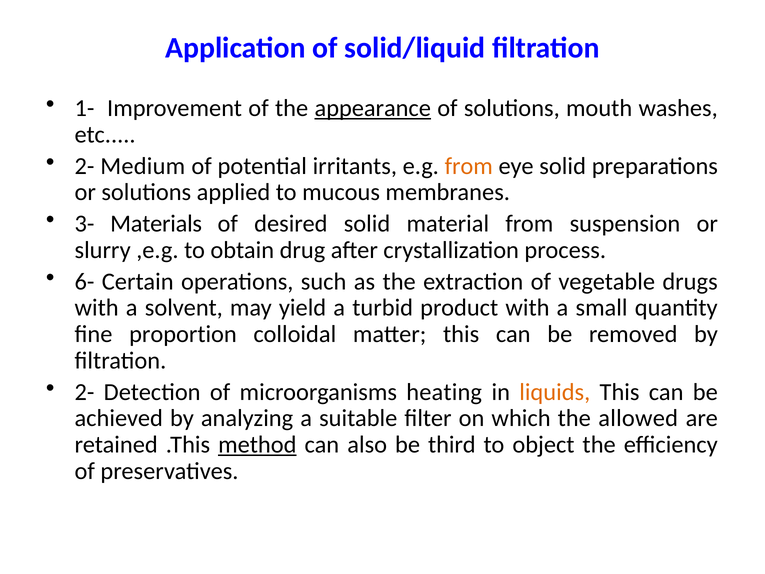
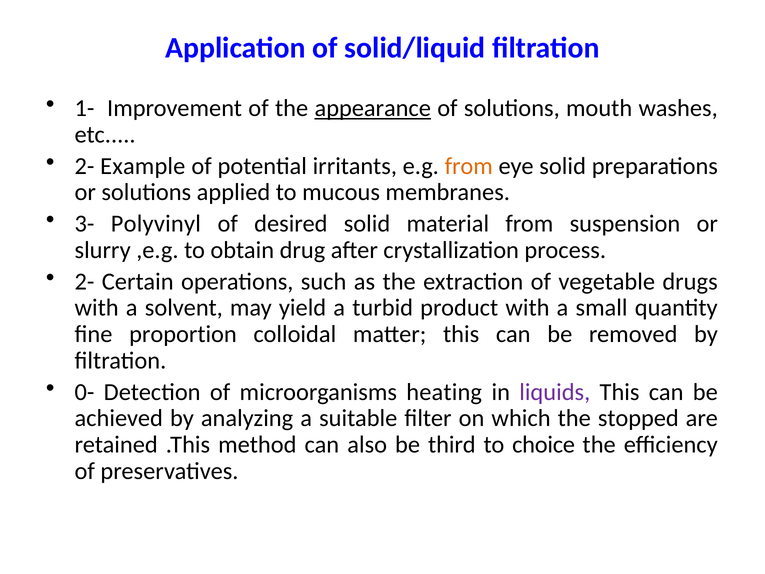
Medium: Medium -> Example (143, 166)
Materials: Materials -> Polyvinyl (156, 224)
6-: 6- -> 2- (85, 281)
2-: 2- -> 0- (85, 392)
liquids colour: orange -> purple (555, 392)
allowed: allowed -> stopped (638, 418)
method underline: present -> none (257, 445)
object: object -> choice (544, 445)
